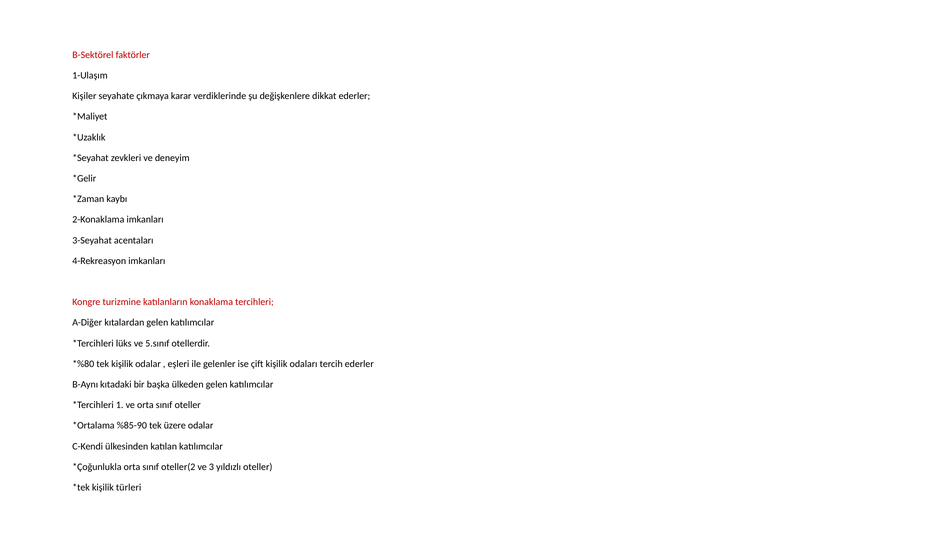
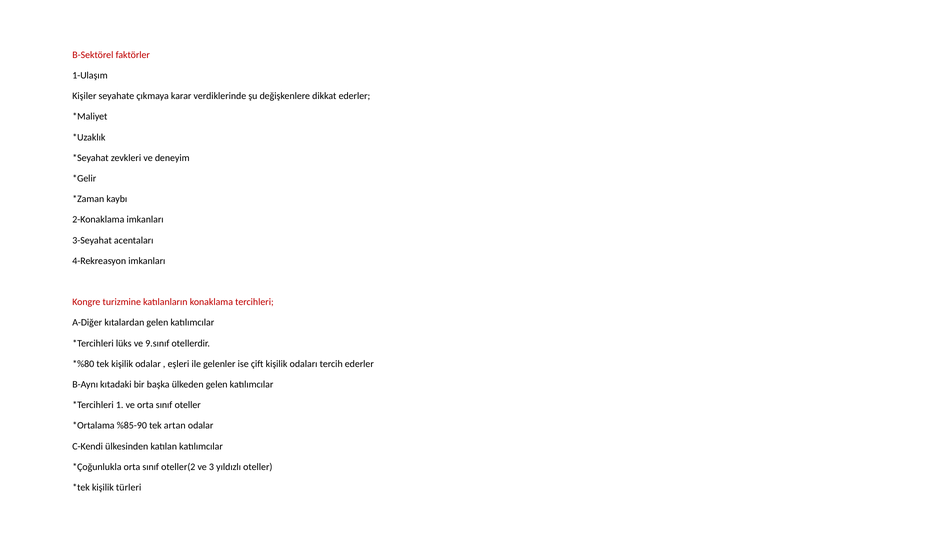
5.sınıf: 5.sınıf -> 9.sınıf (157, 343)
üzere: üzere -> artan (175, 426)
